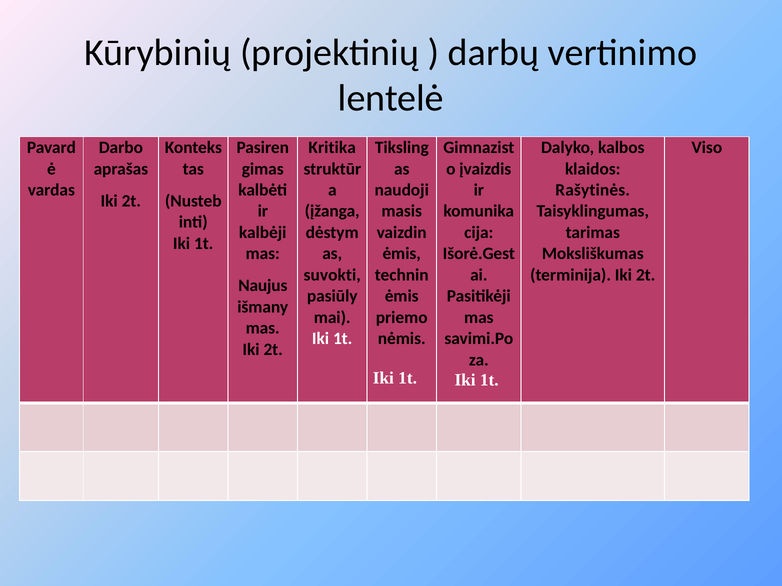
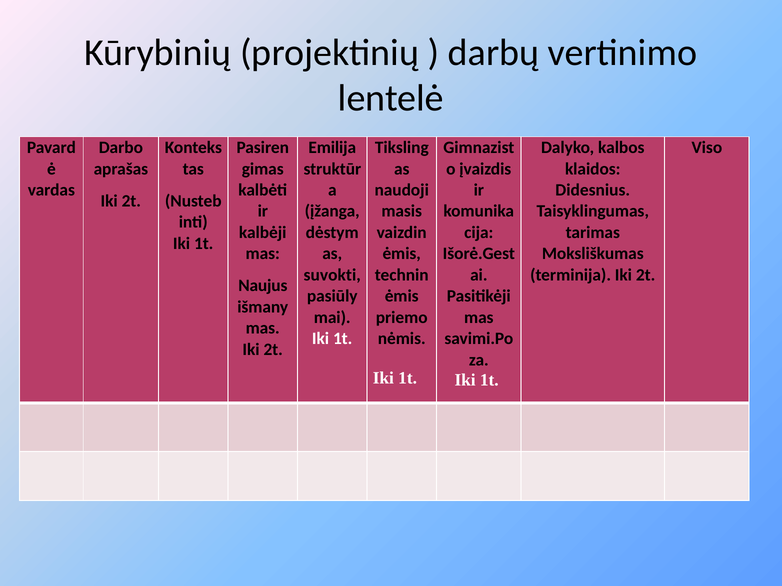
Kritika: Kritika -> Emilija (332, 148)
Rašytinės: Rašytinės -> Didesnius (593, 190)
